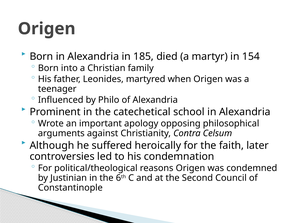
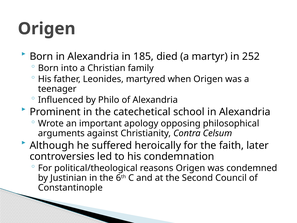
154: 154 -> 252 (251, 56)
